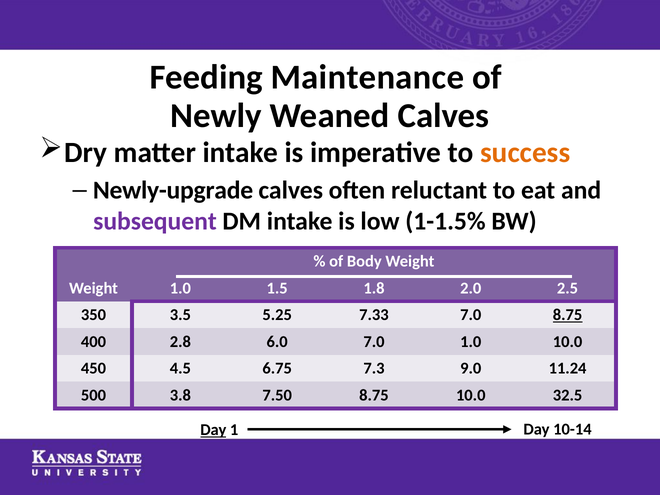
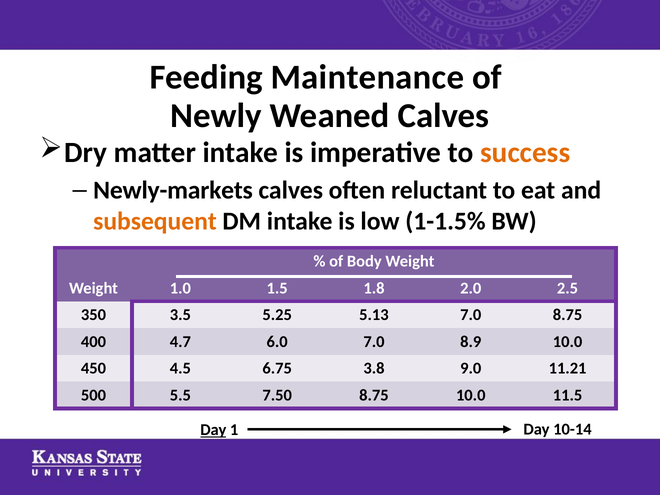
Newly-upgrade: Newly-upgrade -> Newly-markets (173, 190)
subsequent colour: purple -> orange (155, 221)
7.33: 7.33 -> 5.13 (374, 315)
8.75 underline: present -> none (568, 315)
2.8: 2.8 -> 4.7 (180, 342)
7.0 1.0: 1.0 -> 8.9 (471, 342)
7.3: 7.3 -> 3.8 (374, 368)
11.24: 11.24 -> 11.21 (568, 368)
3.8: 3.8 -> 5.5 (180, 395)
32.5: 32.5 -> 11.5 (568, 395)
